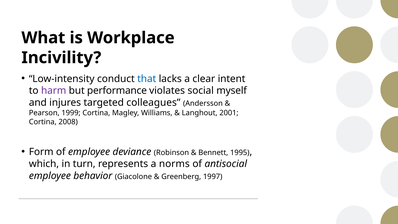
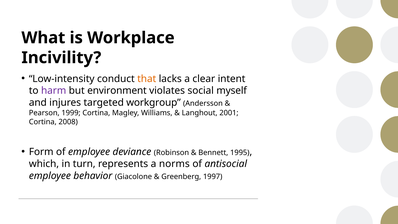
that colour: blue -> orange (147, 79)
performance: performance -> environment (117, 91)
colleagues: colleagues -> workgroup (153, 103)
